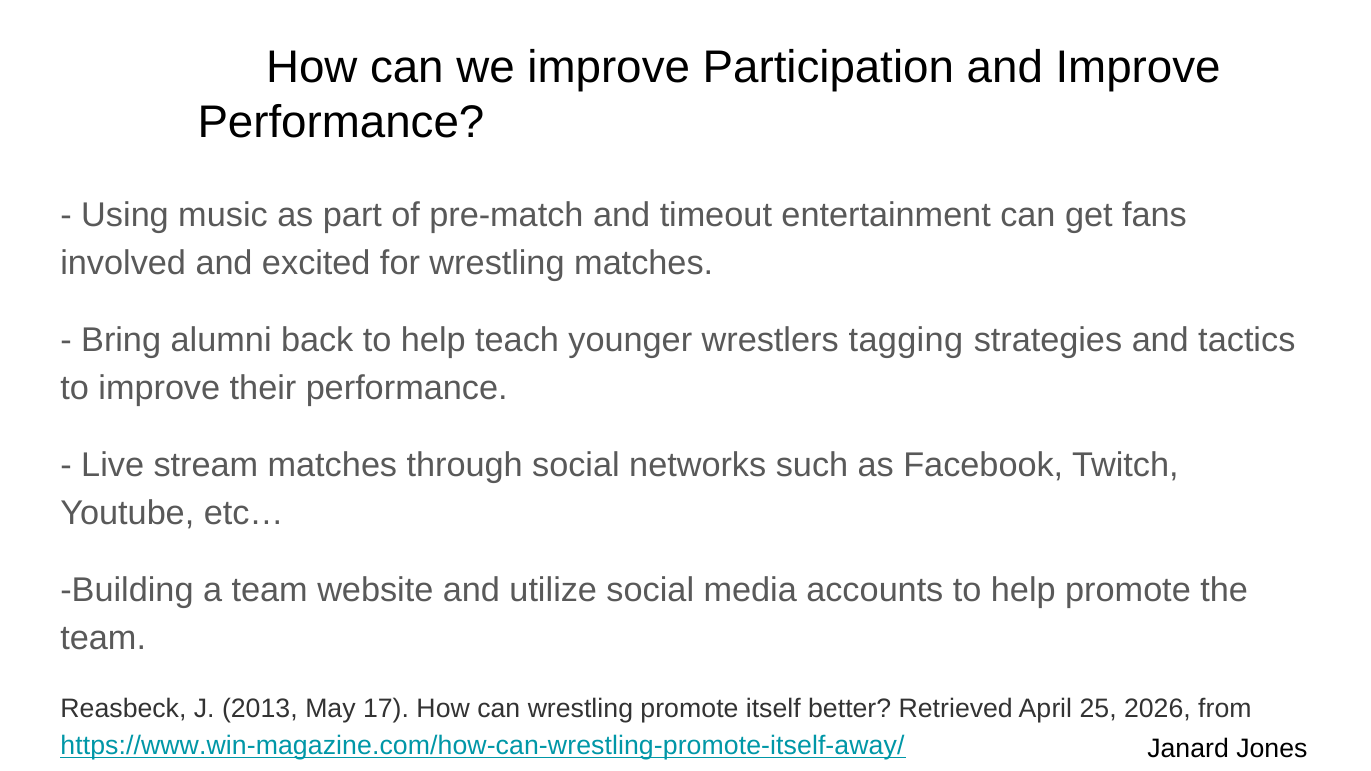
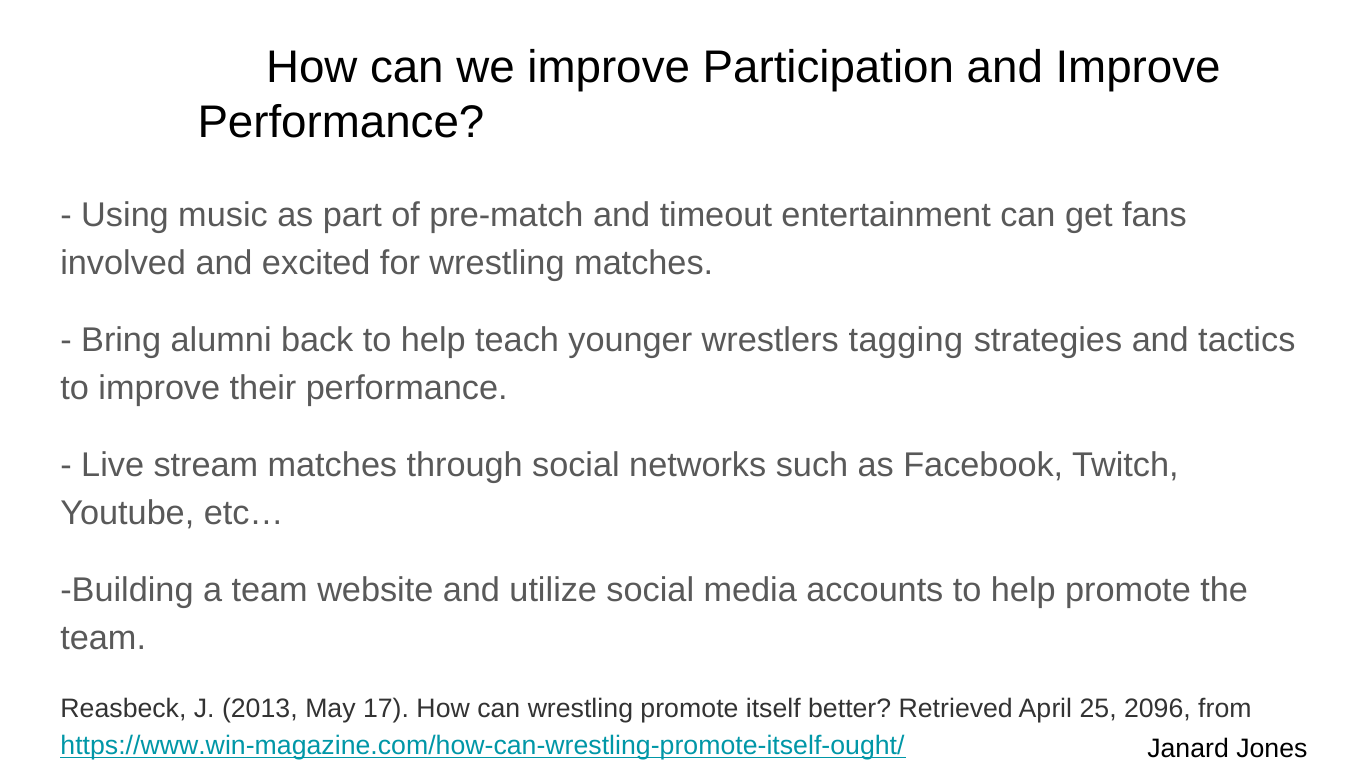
2026: 2026 -> 2096 (1157, 709)
https://www.win-magazine.com/how-can-wrestling-promote-itself-away/: https://www.win-magazine.com/how-can-wrestling-promote-itself-away/ -> https://www.win-magazine.com/how-can-wrestling-promote-itself-ought/ (482, 746)
